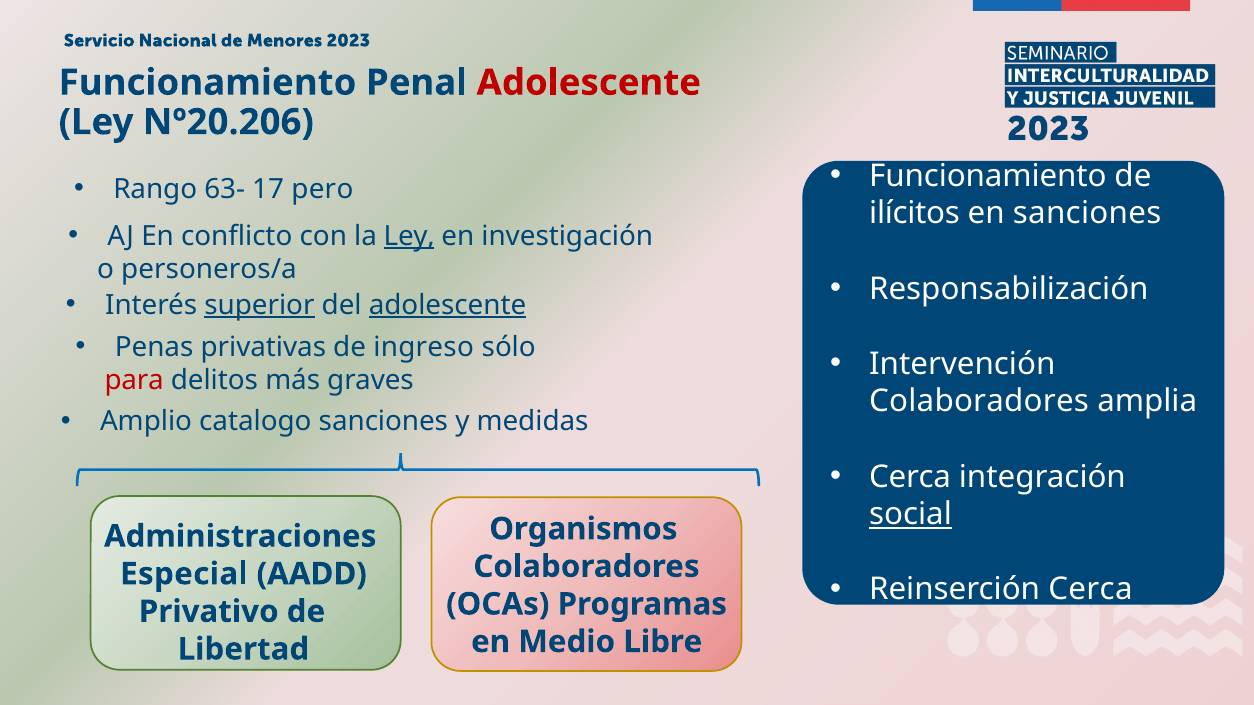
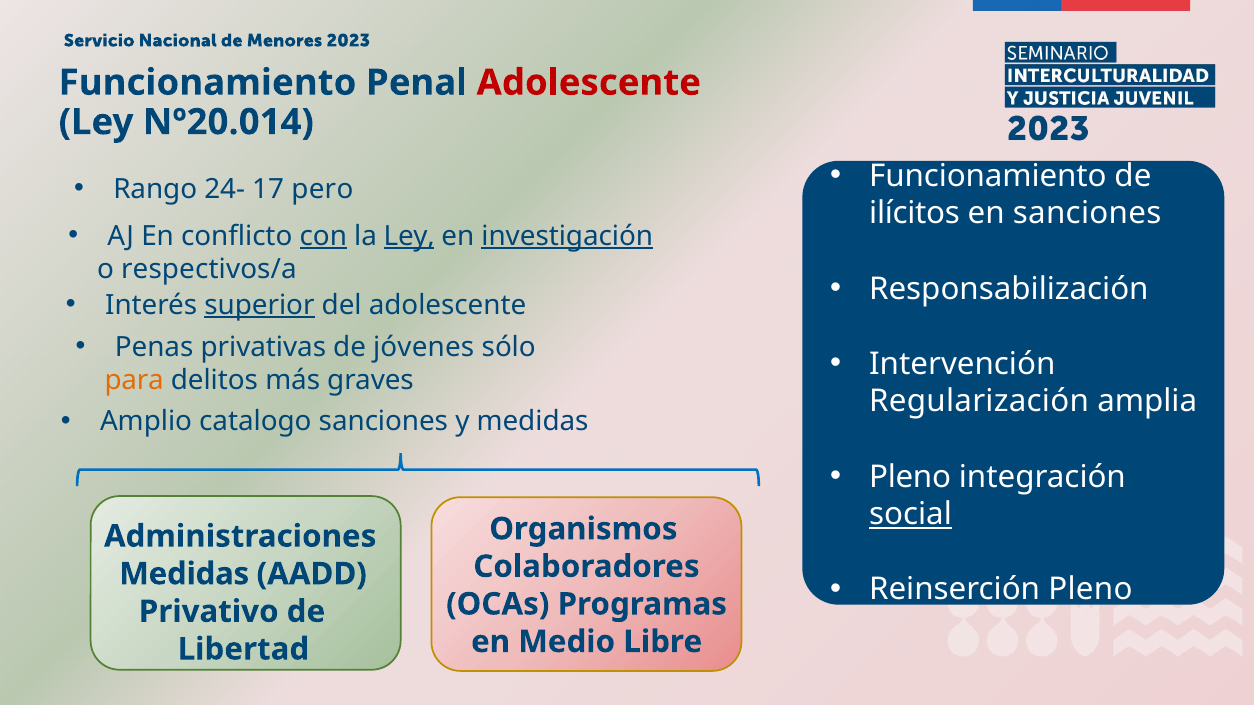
Nº20.206: Nº20.206 -> Nº20.014 (228, 122)
63-: 63- -> 24- (225, 189)
con underline: none -> present (323, 236)
investigación underline: none -> present (567, 236)
personeros/a: personeros/a -> respectivos/a (209, 270)
adolescente underline: present -> none (448, 305)
ingreso: ingreso -> jóvenes (424, 347)
para colour: red -> orange (134, 381)
Colaboradores: Colaboradores -> Regularización (979, 402)
Cerca: Cerca -> Pleno (910, 477)
Especial: Especial -> Medidas (184, 574)
Reinserción Cerca: Cerca -> Pleno (1090, 590)
